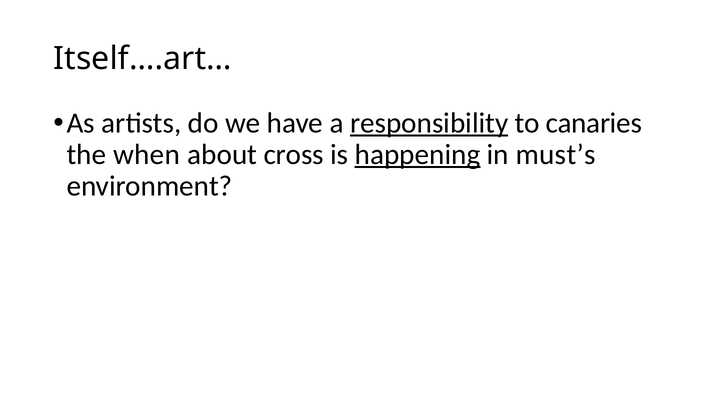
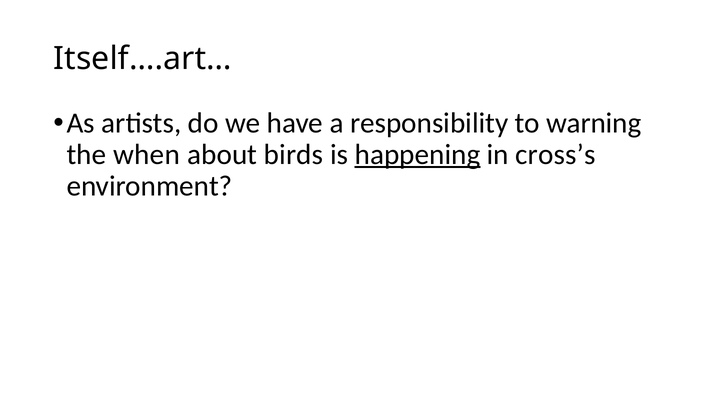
responsibility underline: present -> none (429, 123)
canaries: canaries -> warning (594, 123)
cross: cross -> birds (294, 155)
must’s: must’s -> cross’s (556, 155)
